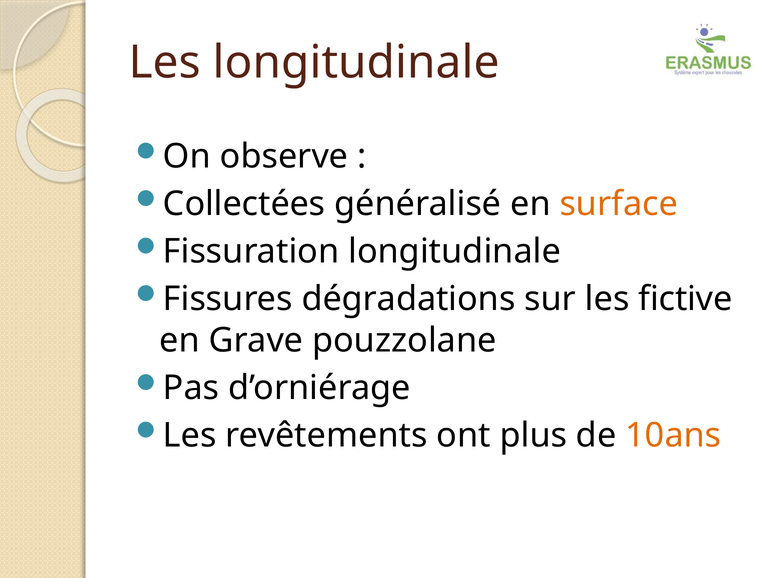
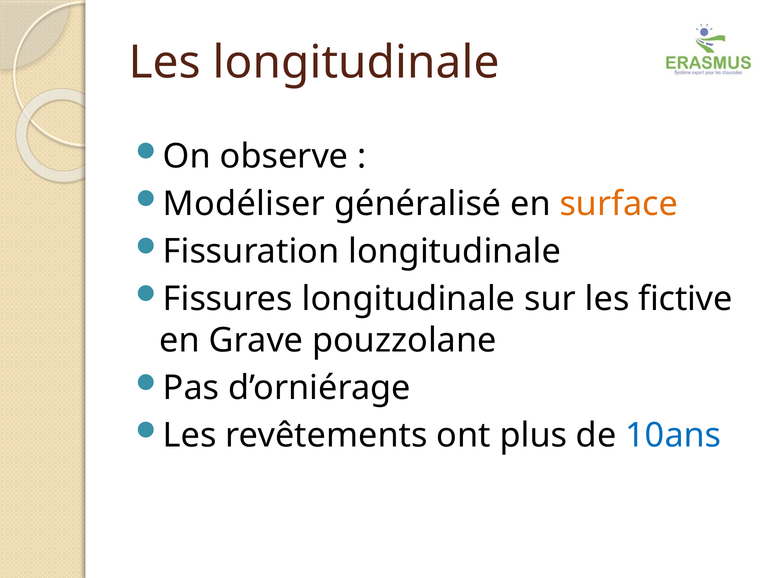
Collectées: Collectées -> Modéliser (244, 204)
Fissures dégradations: dégradations -> longitudinale (408, 299)
10ans colour: orange -> blue (673, 436)
